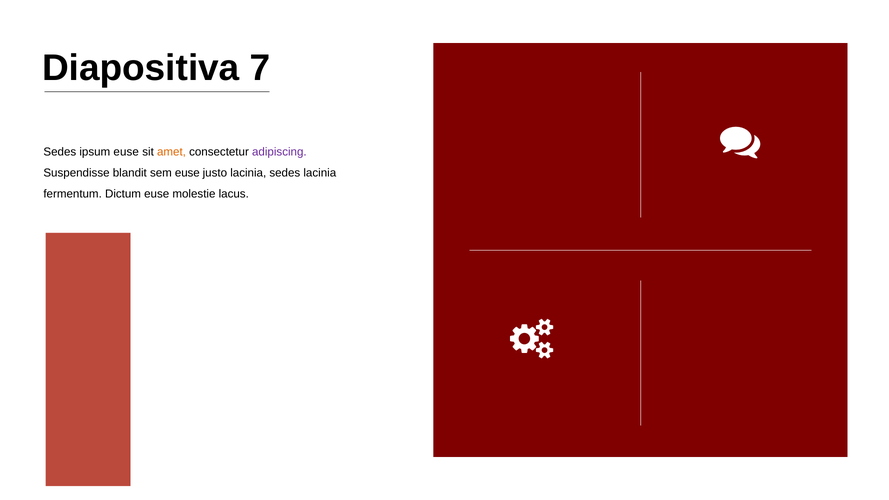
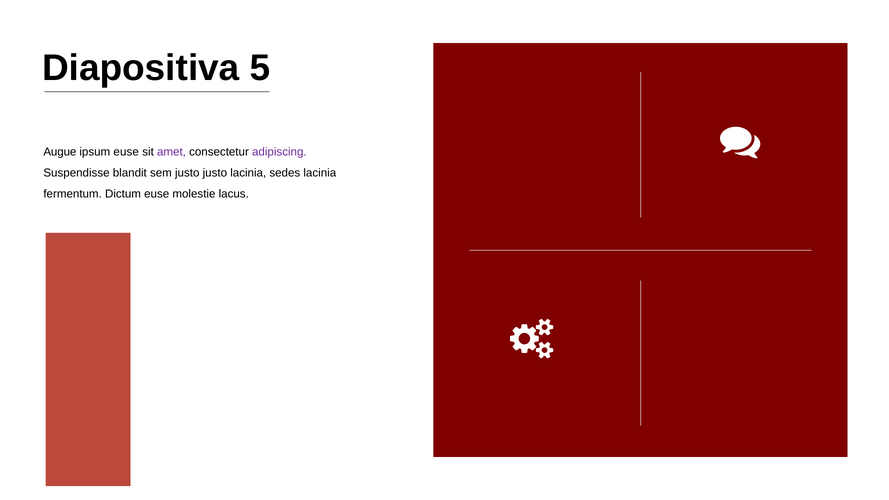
7: 7 -> 5 (260, 68)
Sedes: Sedes -> Augue (60, 152)
amet colour: orange -> purple (172, 152)
sem euse: euse -> justo (187, 173)
